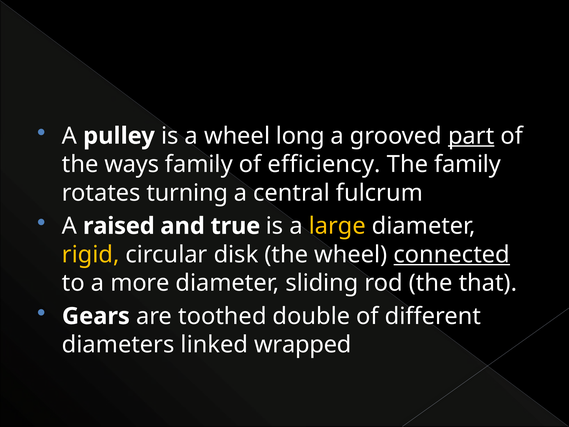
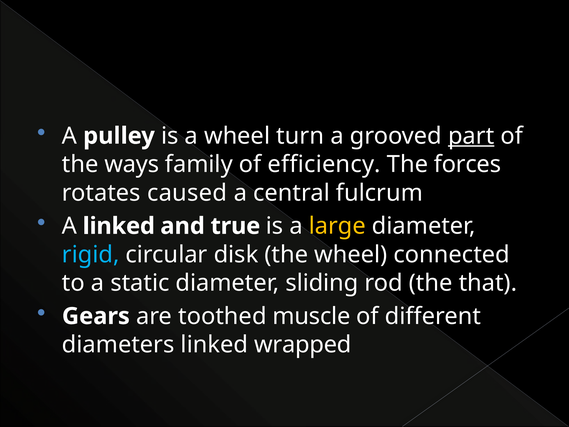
long: long -> turn (300, 136)
The family: family -> forces (468, 164)
turning: turning -> caused (187, 193)
A raised: raised -> linked (119, 226)
rigid colour: yellow -> light blue (91, 254)
connected underline: present -> none (452, 254)
more: more -> static (140, 283)
double: double -> muscle (312, 316)
